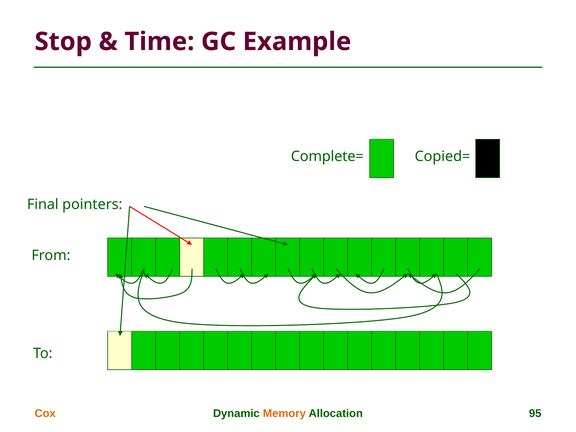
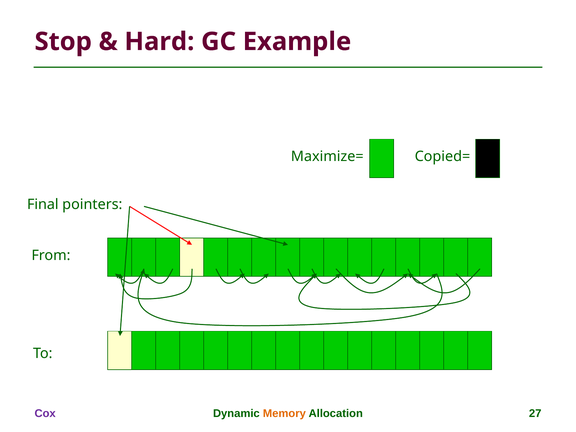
Time: Time -> Hard (159, 42)
Complete=: Complete= -> Maximize= (327, 156)
Cox colour: orange -> purple (45, 414)
95: 95 -> 27 (535, 414)
